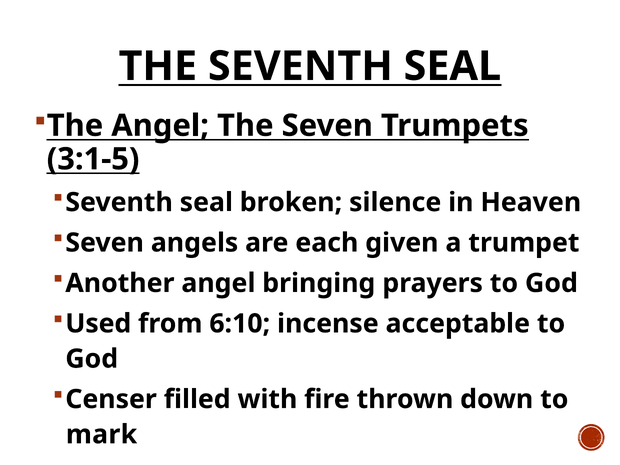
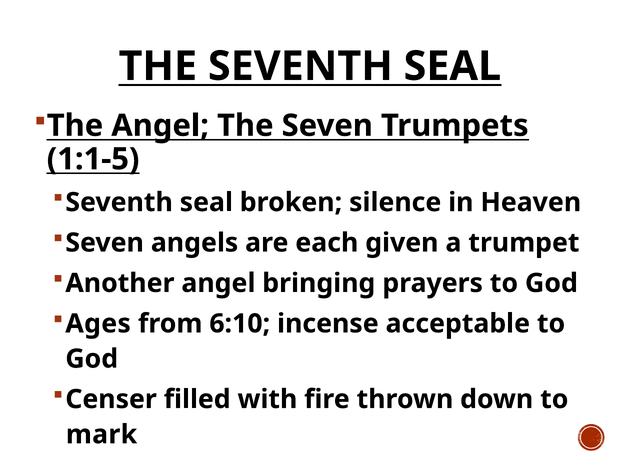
3:1-5: 3:1-5 -> 1:1-5 (93, 159)
Used: Used -> Ages (98, 324)
